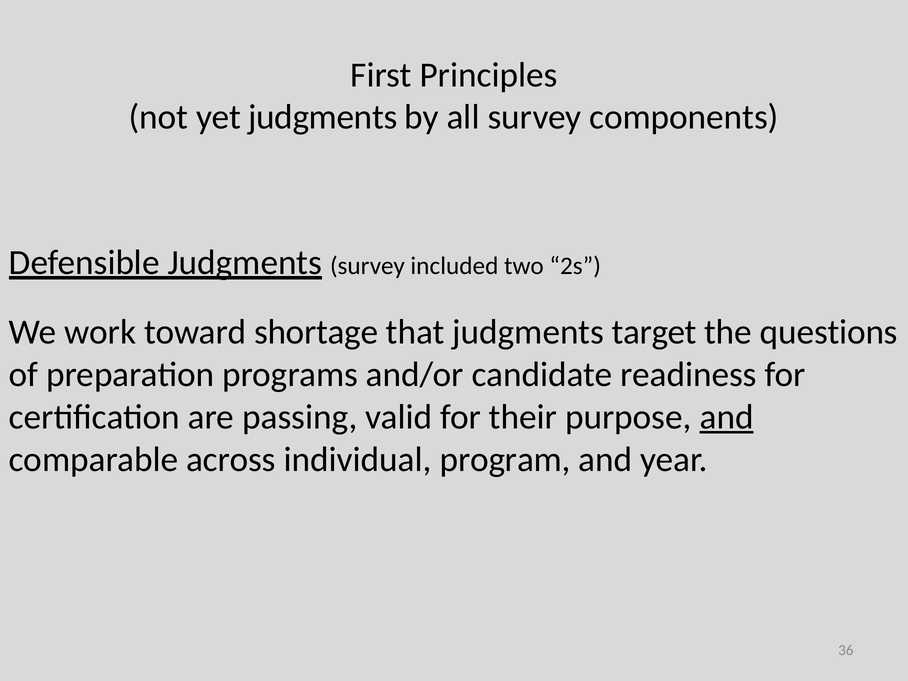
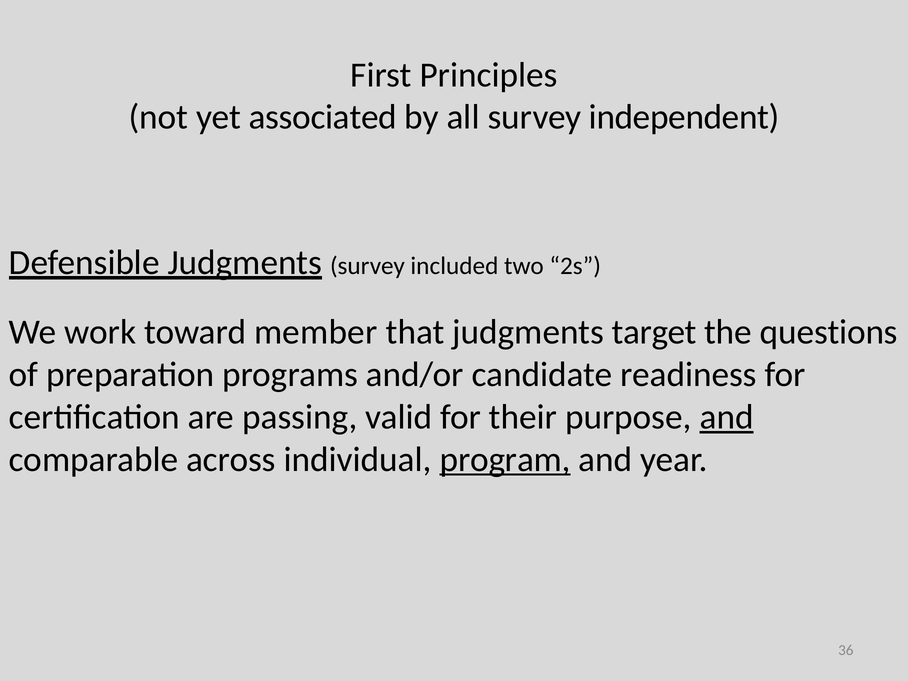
yet judgments: judgments -> associated (323, 117)
components: components -> independent (684, 117)
shortage: shortage -> member (316, 332)
program underline: none -> present (505, 459)
